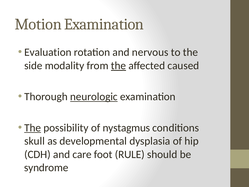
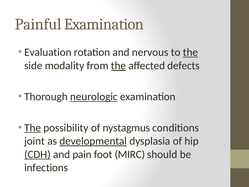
Motion: Motion -> Painful (38, 24)
the underline: none -> present (190, 52)
caused: caused -> defects (183, 66)
skull: skull -> joint (35, 141)
developmental underline: none -> present (93, 141)
CDH underline: none -> present (37, 154)
care: care -> pain (82, 154)
RULE: RULE -> MIRC (130, 154)
syndrome: syndrome -> infections (46, 167)
